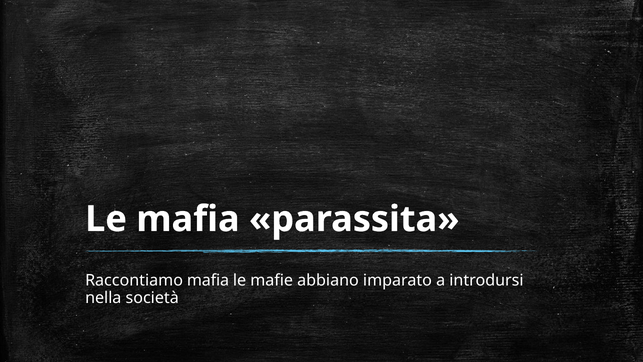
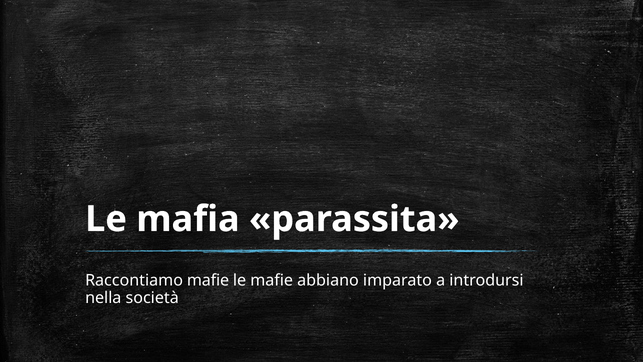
Raccontiamo mafia: mafia -> mafie (208, 280)
